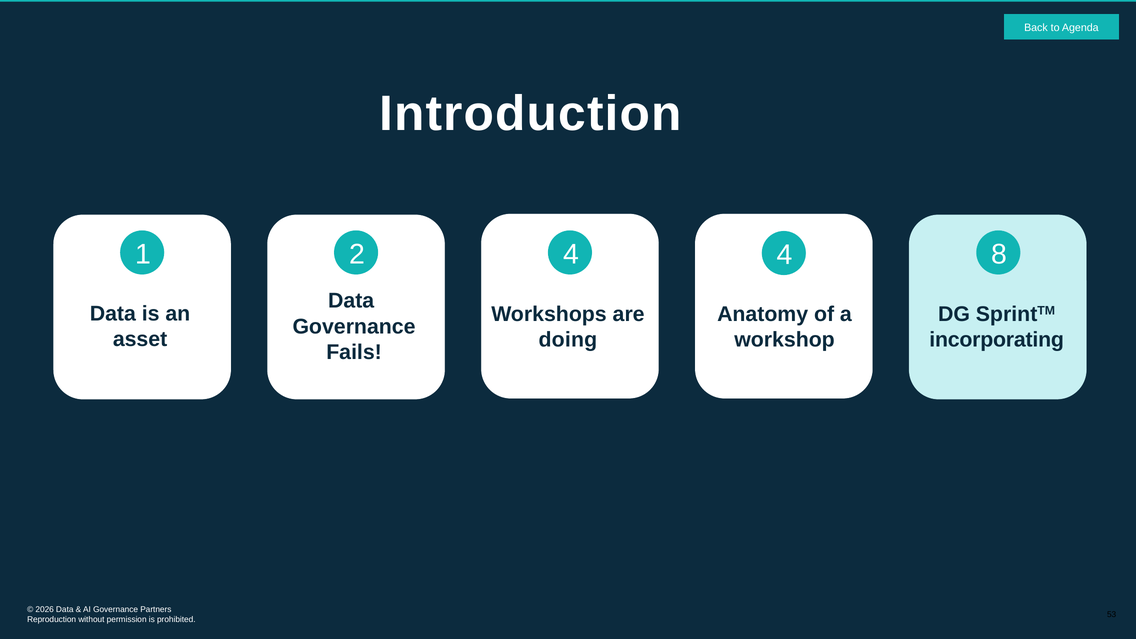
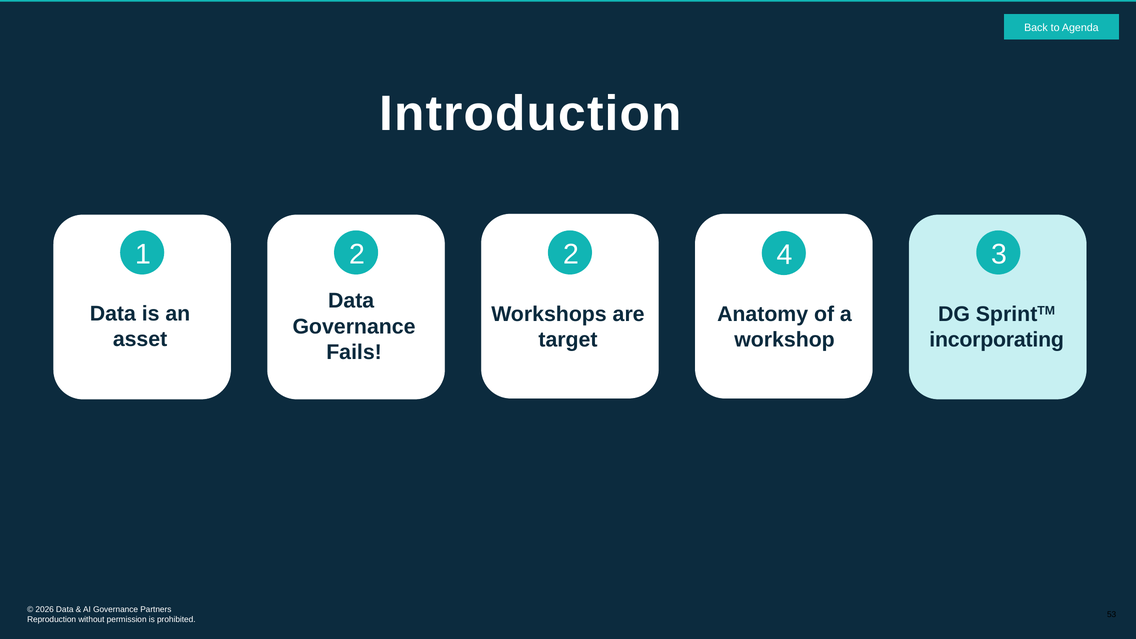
2 4: 4 -> 2 (571, 254)
8: 8 -> 3 (999, 254)
doing: doing -> target (568, 340)
